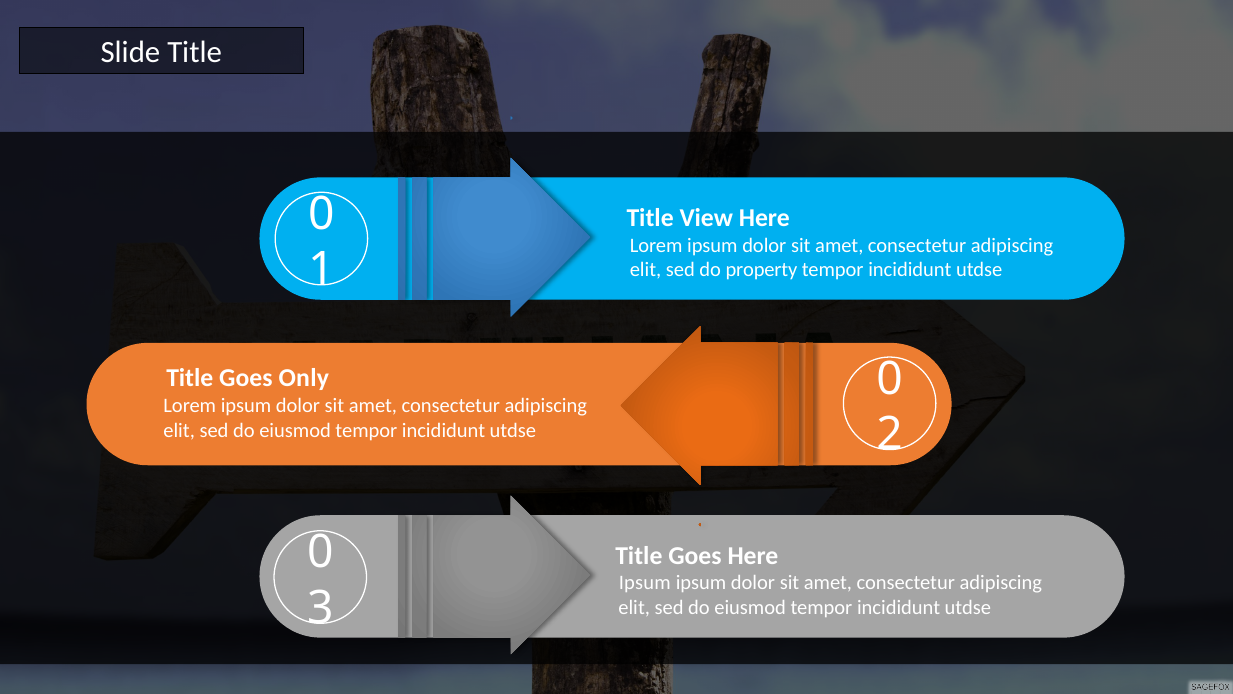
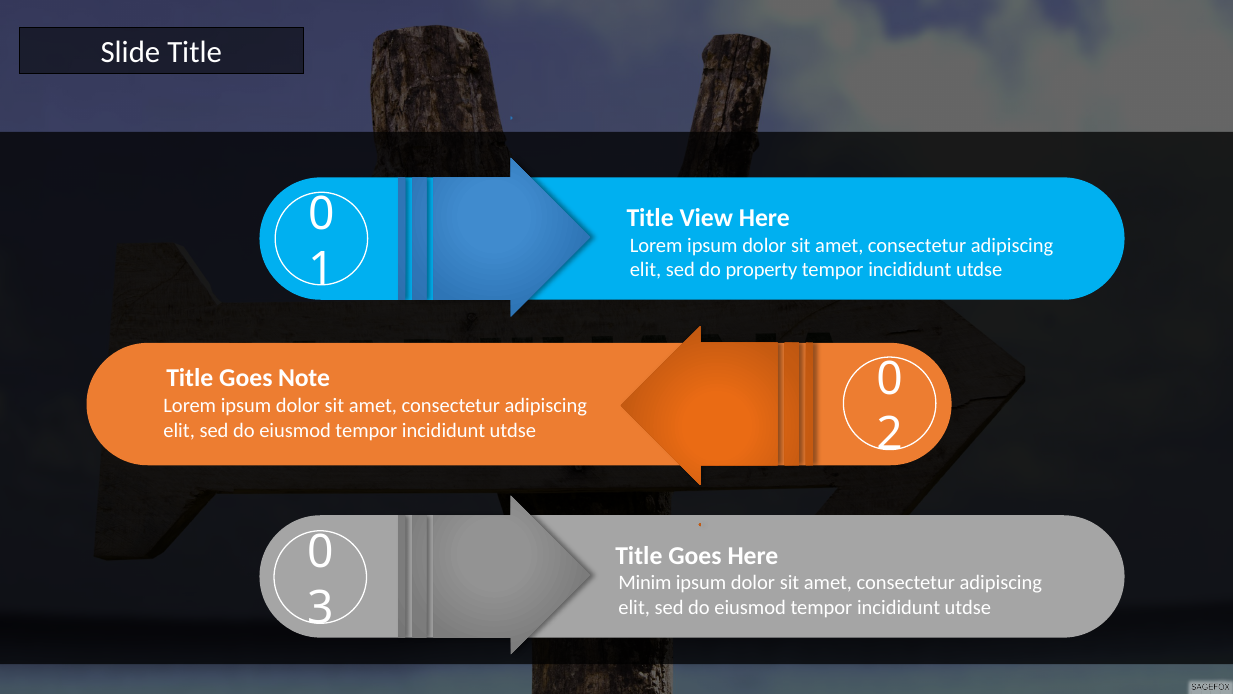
Only: Only -> Note (304, 377)
Ipsum: Ipsum -> Minim (645, 583)
